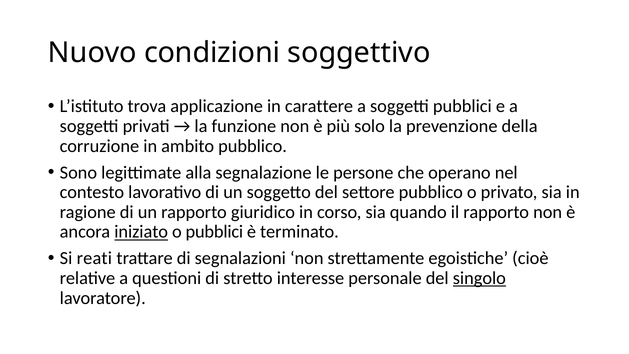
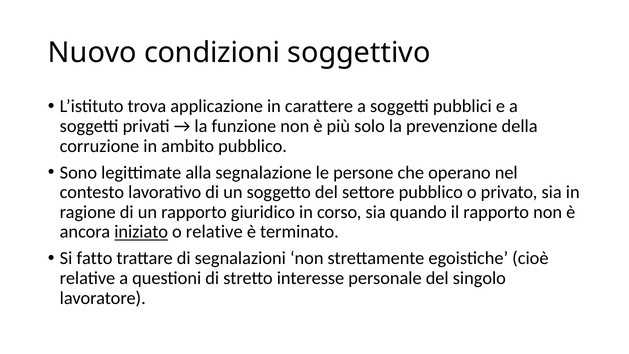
o pubblici: pubblici -> relative (214, 232)
reati: reati -> fatto (94, 258)
singolo underline: present -> none (479, 278)
